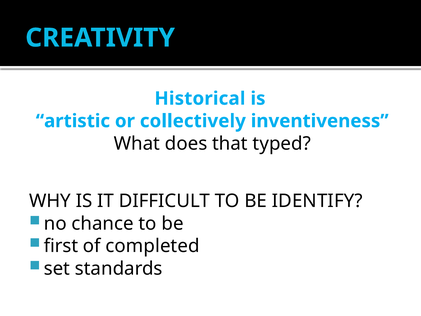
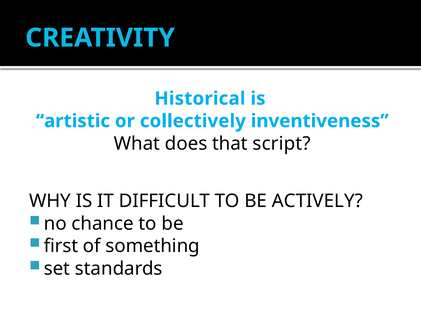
typed: typed -> script (282, 143)
IDENTIFY: IDENTIFY -> ACTIVELY (317, 201)
completed: completed -> something (153, 246)
